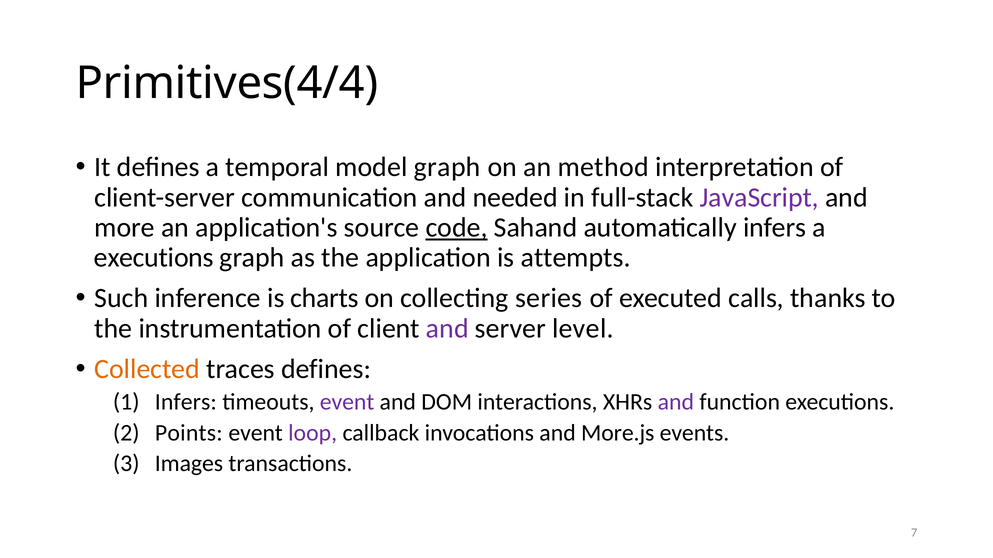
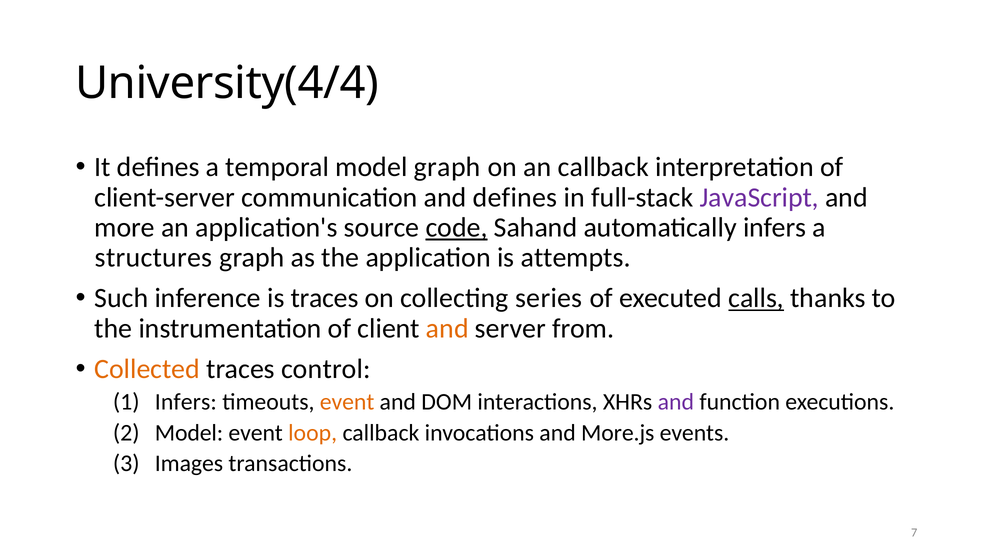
Primitives(4/4: Primitives(4/4 -> University(4/4 (227, 83)
an method: method -> callback (603, 167)
and needed: needed -> defines (515, 198)
executions: executions -> structures (154, 258)
is charts: charts -> traces (325, 298)
calls underline: none -> present (756, 298)
and colour: purple -> orange (447, 329)
level: level -> from (583, 329)
traces defines: defines -> control (326, 369)
event colour: purple -> orange (347, 402)
Points: Points -> Model (189, 433)
loop colour: purple -> orange (313, 433)
